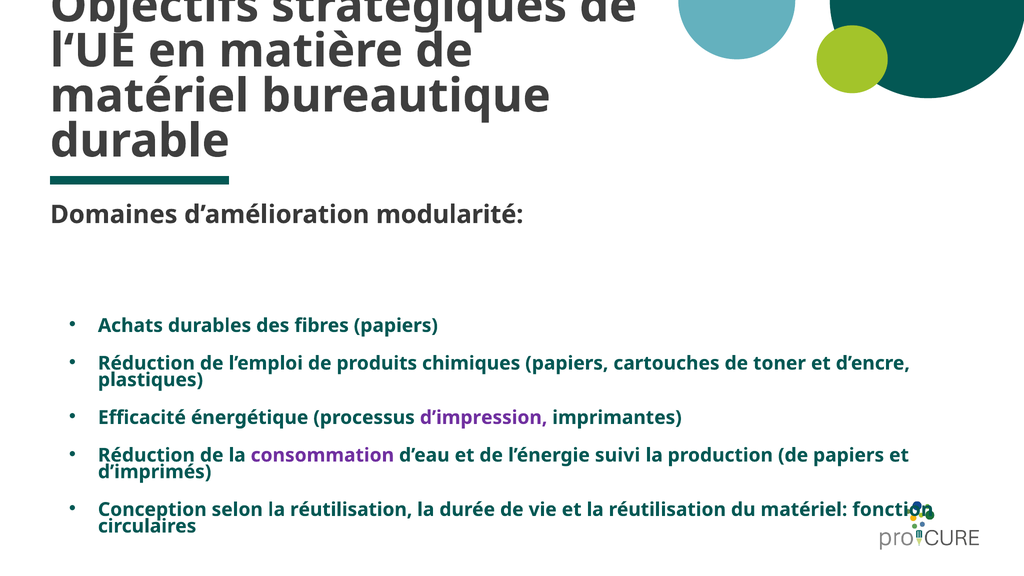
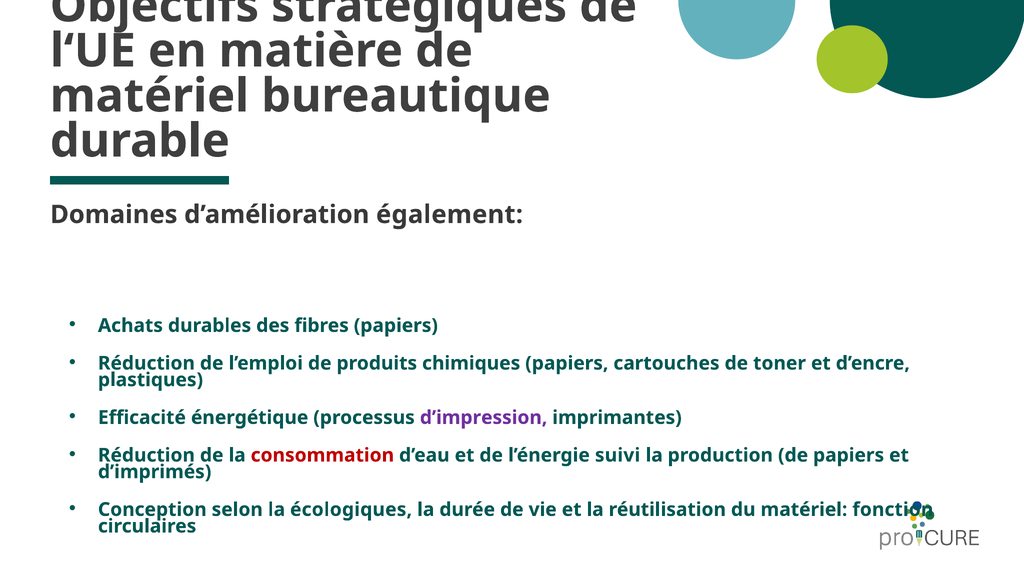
modularité: modularité -> également (449, 215)
consommation colour: purple -> red (322, 455)
selon la réutilisation: réutilisation -> écologiques (351, 510)
